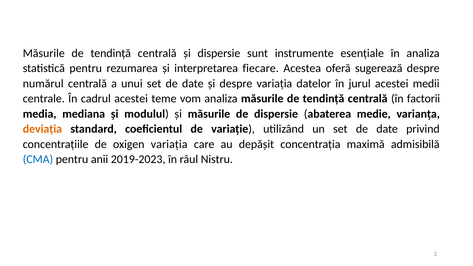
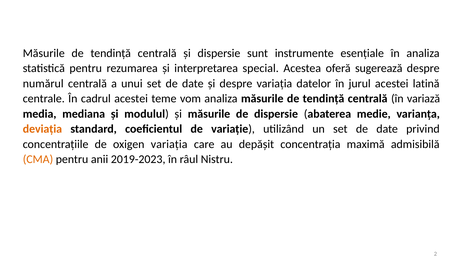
fiecare: fiecare -> special (261, 68)
medii: medii -> latină (426, 84)
factorii: factorii -> variază (423, 99)
CMA colour: blue -> orange (38, 159)
